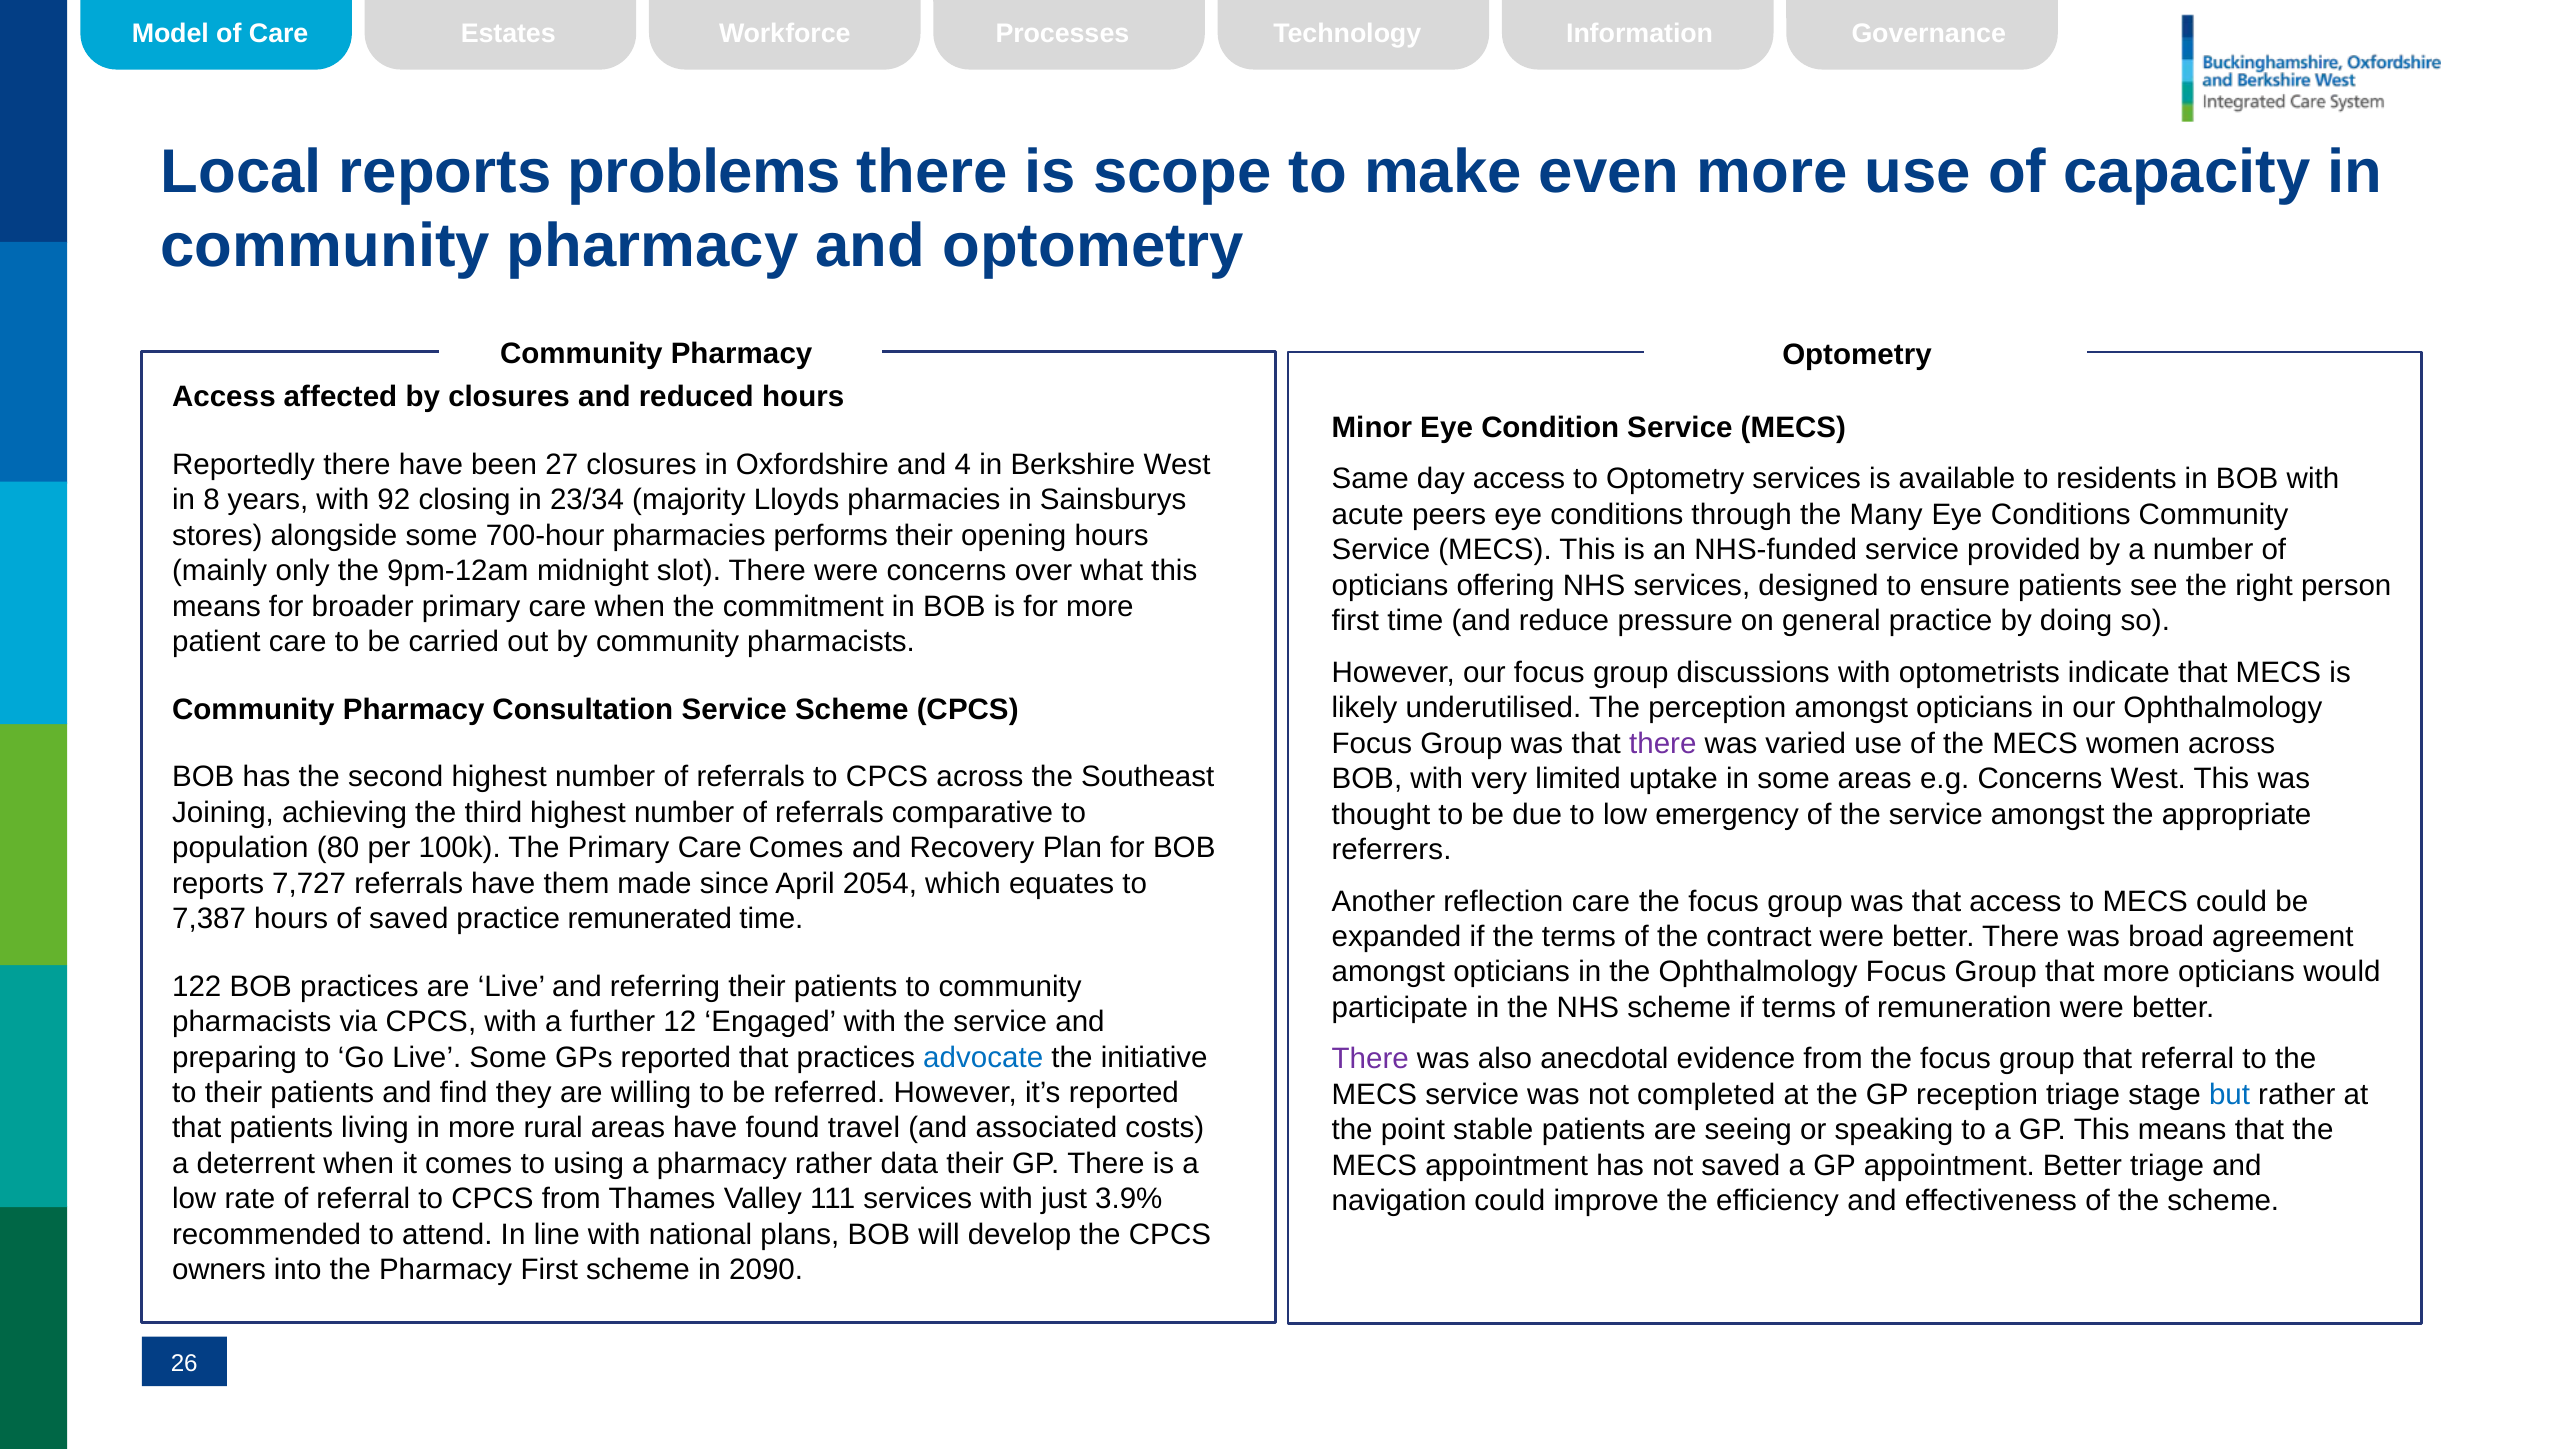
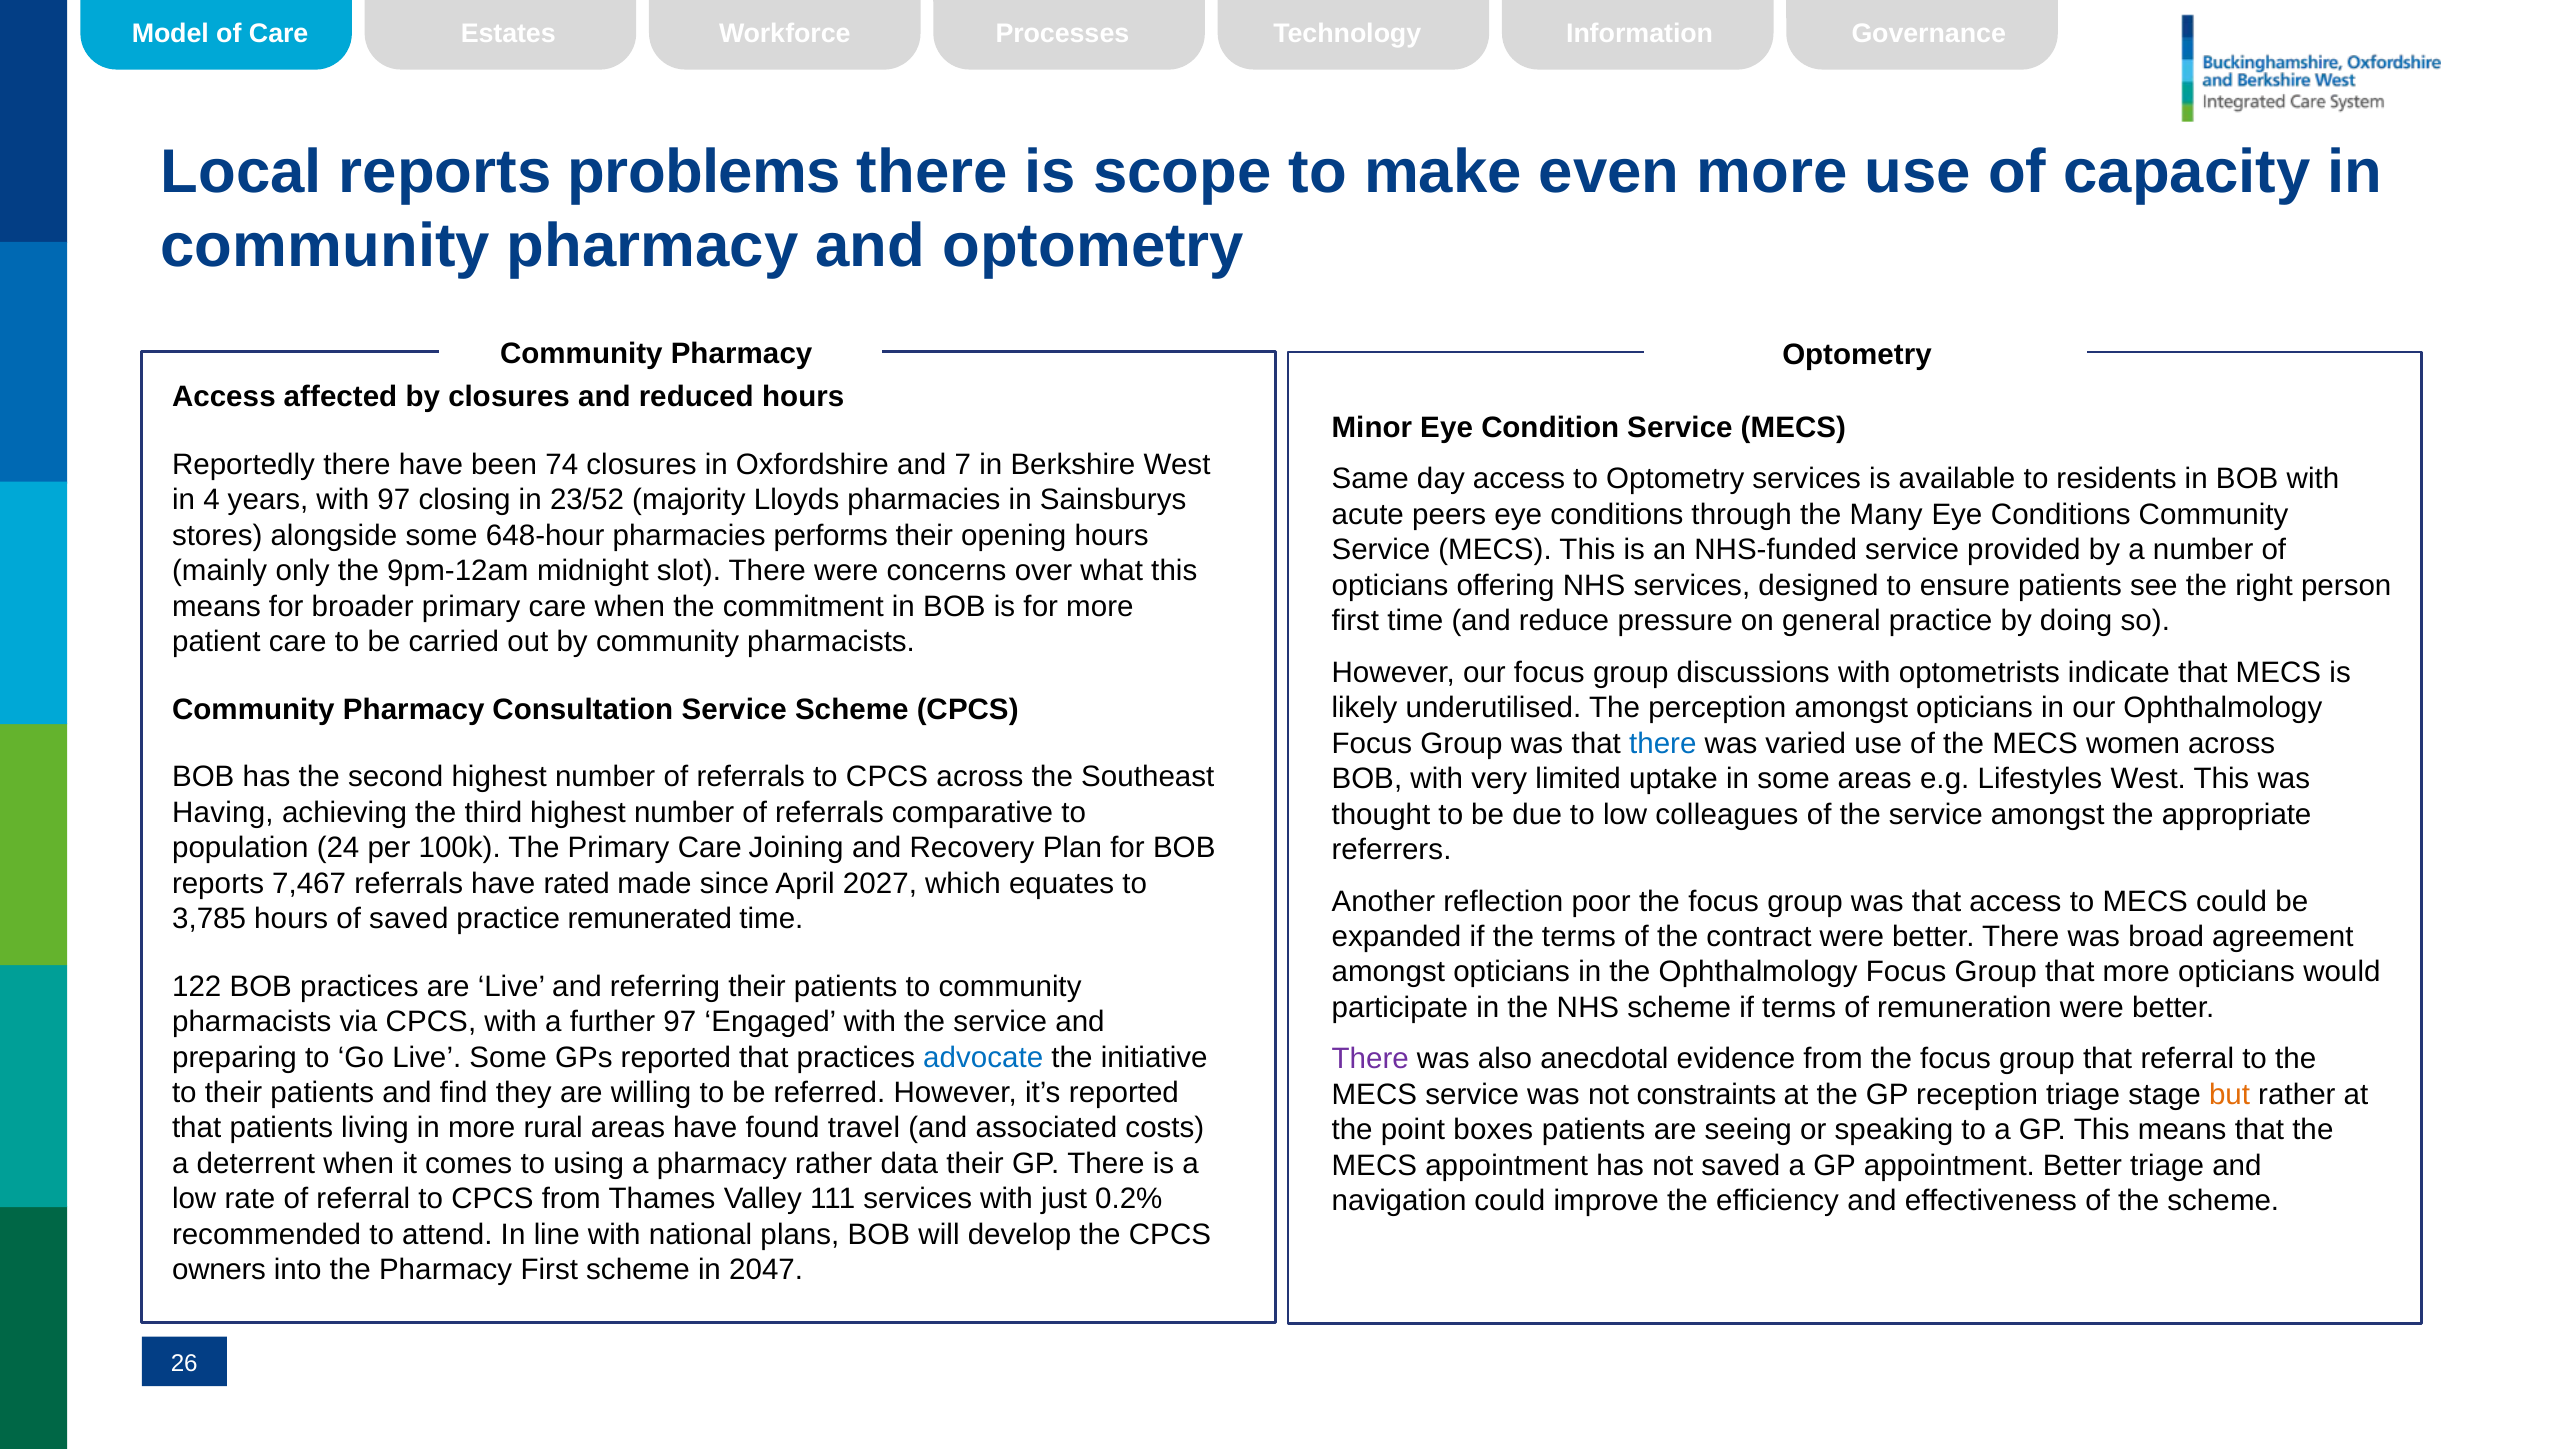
27: 27 -> 74 (562, 465)
4: 4 -> 7 (963, 465)
8: 8 -> 4 (212, 500)
with 92: 92 -> 97 (394, 500)
23/34: 23/34 -> 23/52 (587, 500)
700-hour: 700-hour -> 648-hour (545, 535)
there colour: purple -> blue (1663, 743)
e.g Concerns: Concerns -> Lifestyles (2040, 779)
Joining: Joining -> Having (223, 812)
emergency: emergency -> colleagues (1727, 814)
80: 80 -> 24 (338, 848)
Care Comes: Comes -> Joining (796, 848)
7,727: 7,727 -> 7,467 (309, 883)
them: them -> rated (577, 883)
2054: 2054 -> 2027 (880, 883)
reflection care: care -> poor (1601, 901)
7,387: 7,387 -> 3,785 (209, 919)
further 12: 12 -> 97 (680, 1022)
completed: completed -> constraints (1706, 1095)
but colour: blue -> orange (2230, 1095)
stable: stable -> boxes (1493, 1130)
3.9%: 3.9% -> 0.2% (1129, 1199)
2090: 2090 -> 2047 (766, 1270)
